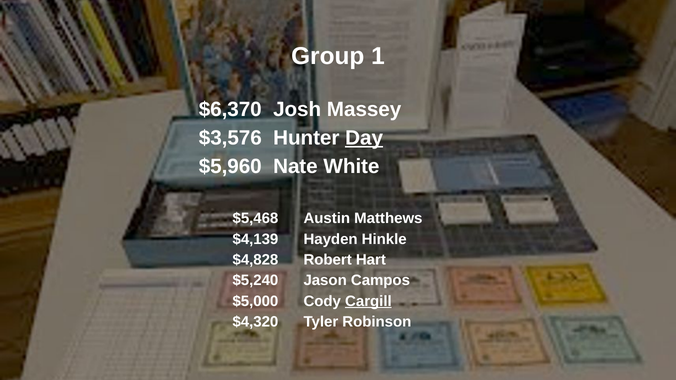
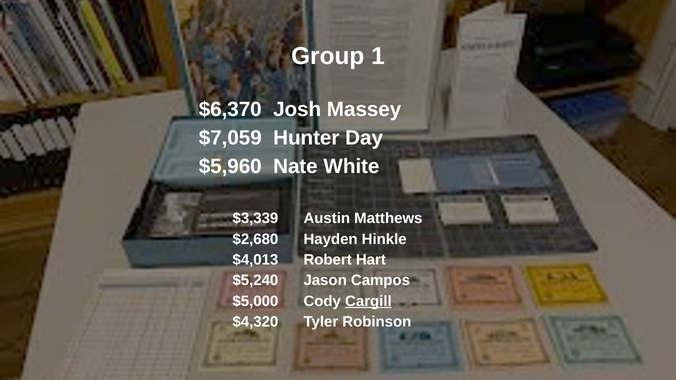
$3,576: $3,576 -> $7,059 (230, 138)
Day underline: present -> none (364, 138)
$5,468: $5,468 -> $3,339 (255, 219)
$4,139: $4,139 -> $2,680 (255, 239)
$4,828: $4,828 -> $4,013 (255, 260)
